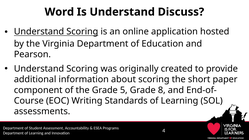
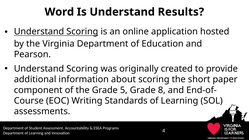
Discuss: Discuss -> Results (181, 12)
